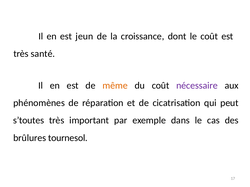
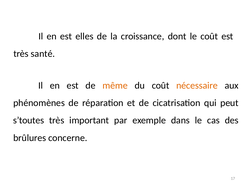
jeun: jeun -> elles (84, 36)
nécessaire colour: purple -> orange (197, 86)
tournesol: tournesol -> concerne (68, 138)
